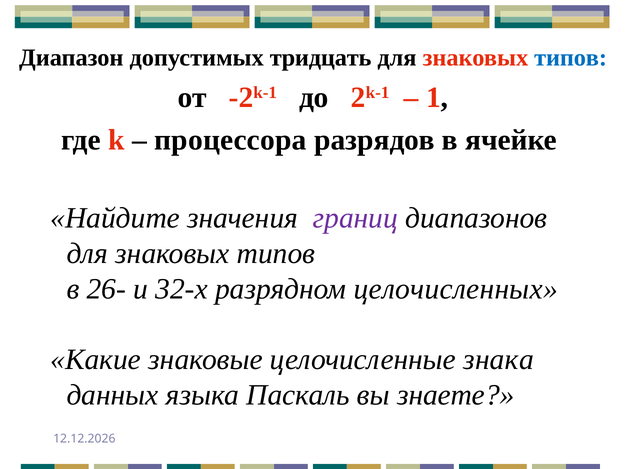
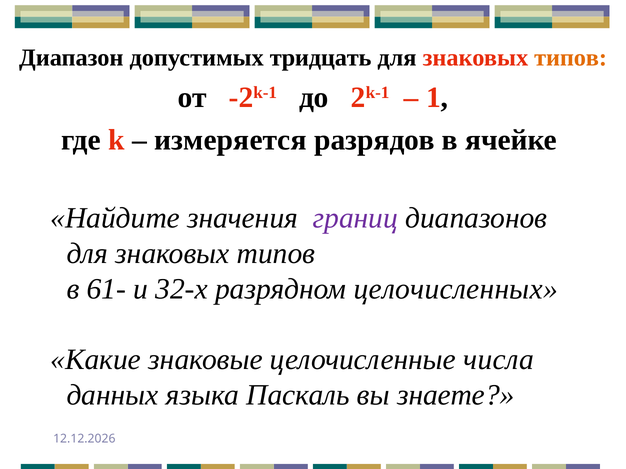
типов colour: blue -> orange (571, 58)
процессора: процессора -> измеряется (230, 140)
26-: 26- -> 61- (106, 289)
знака: знака -> числа (499, 360)
